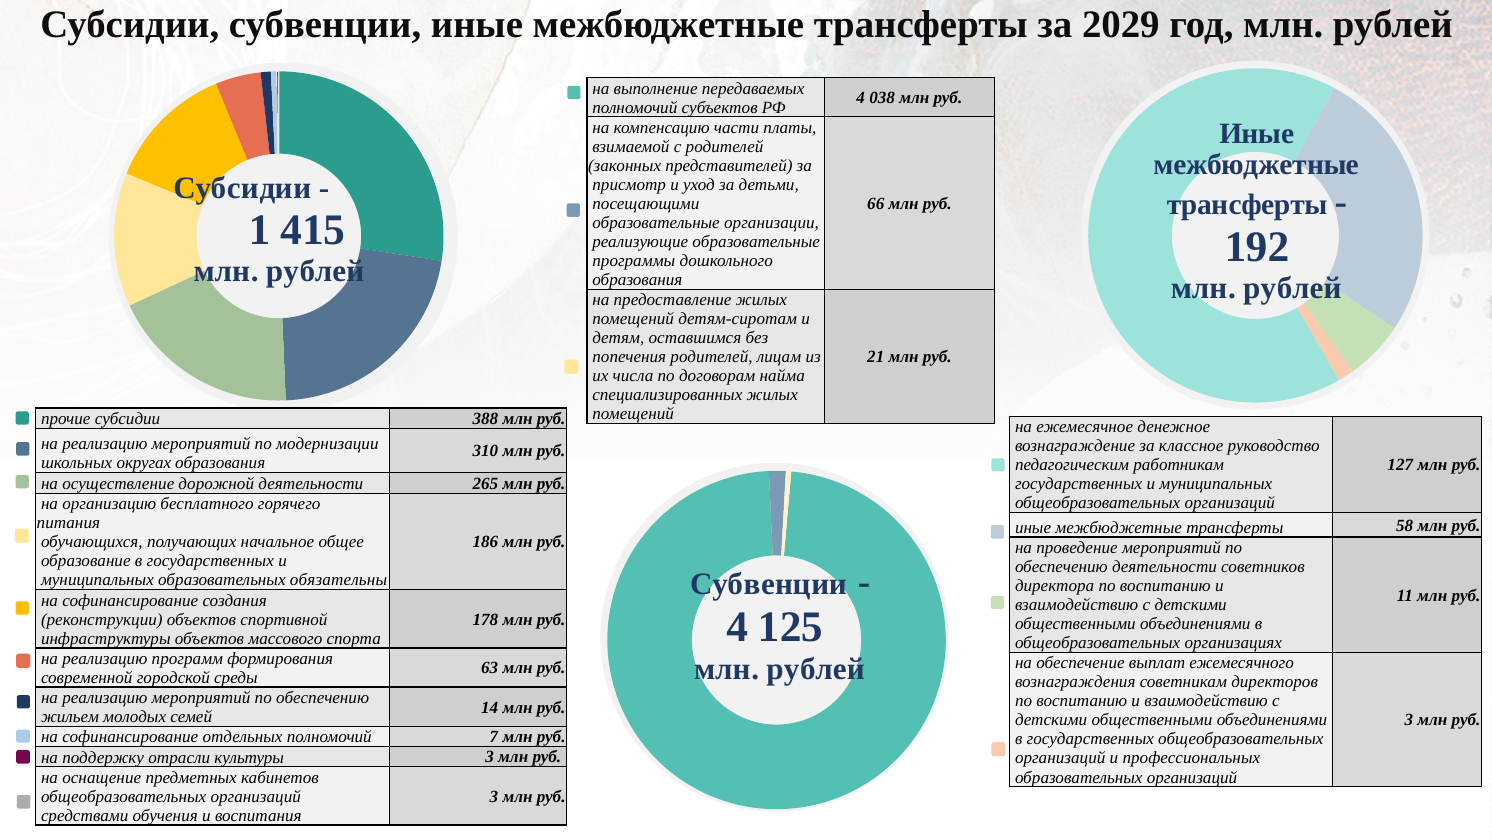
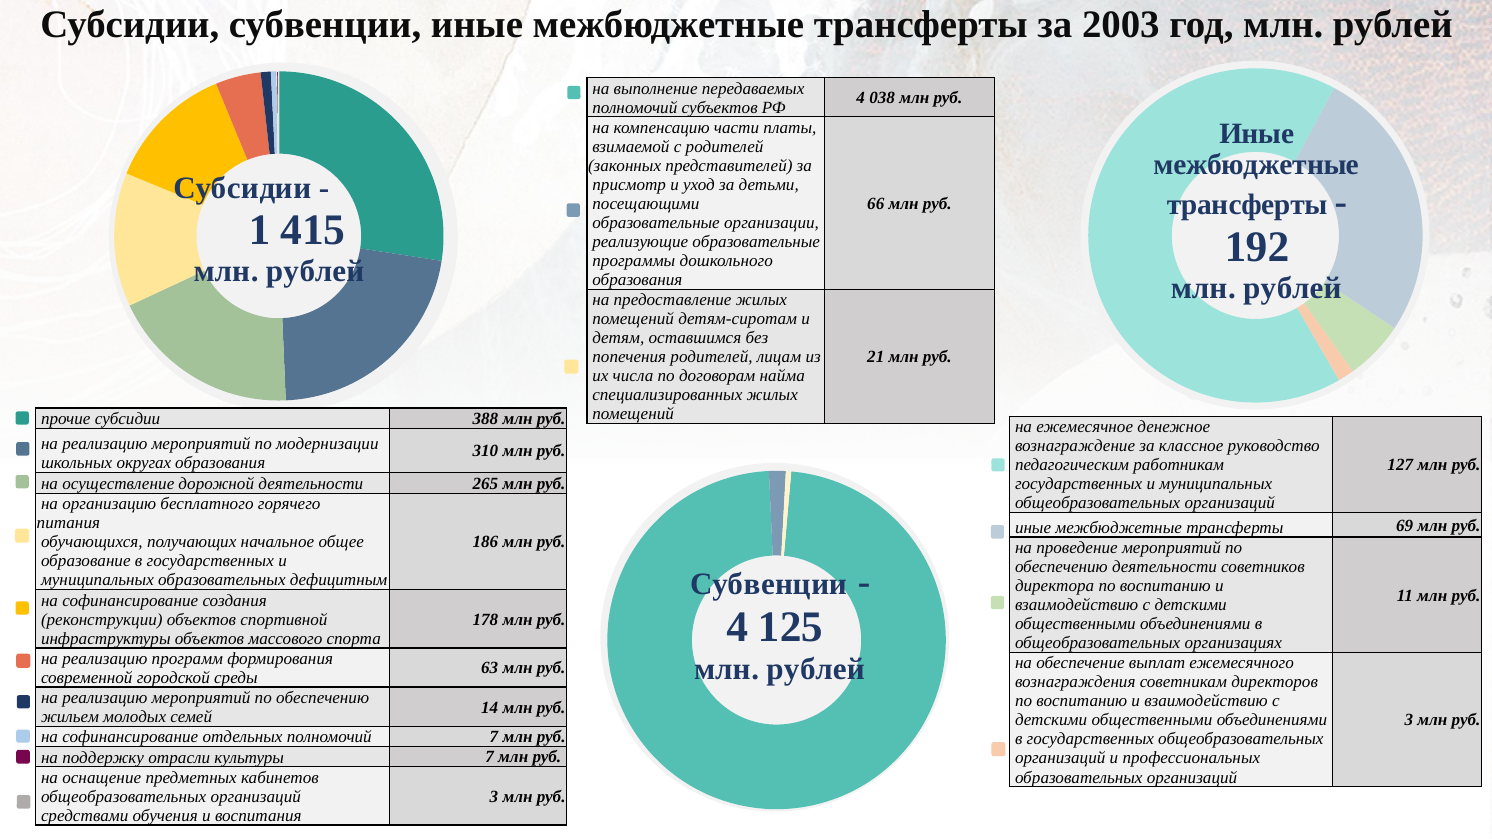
2029: 2029 -> 2003 (1121, 25)
58: 58 -> 69 (1405, 526)
обязательны: обязательны -> дефицитным (339, 580)
культуры 3: 3 -> 7 (490, 758)
